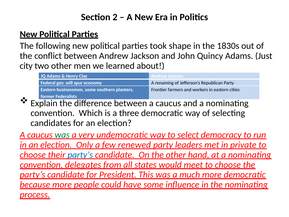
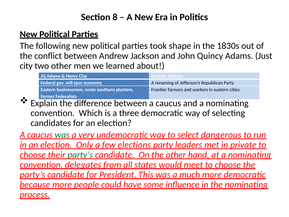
2: 2 -> 8 (115, 17)
democracy: democracy -> dangerous (221, 135)
renewed: renewed -> elections (134, 145)
party’s colour: blue -> green (80, 155)
